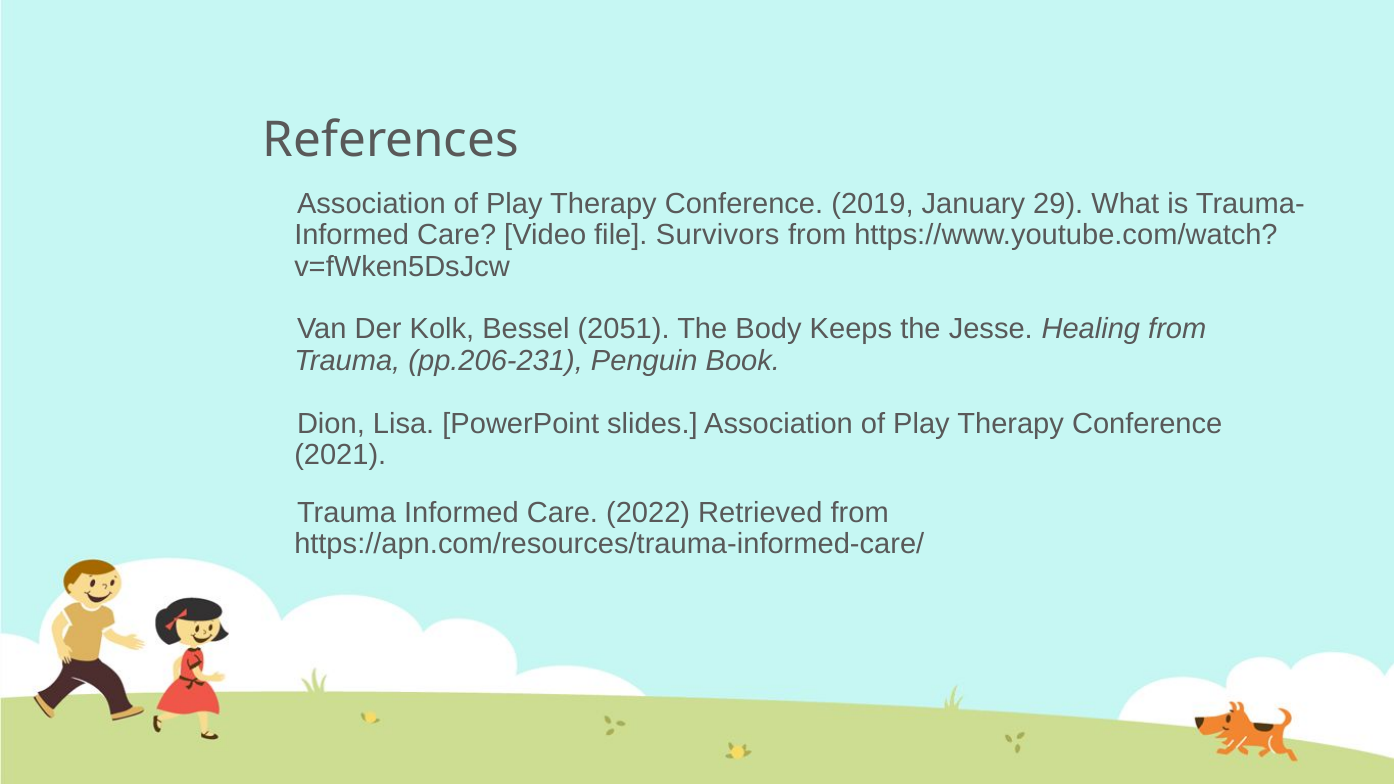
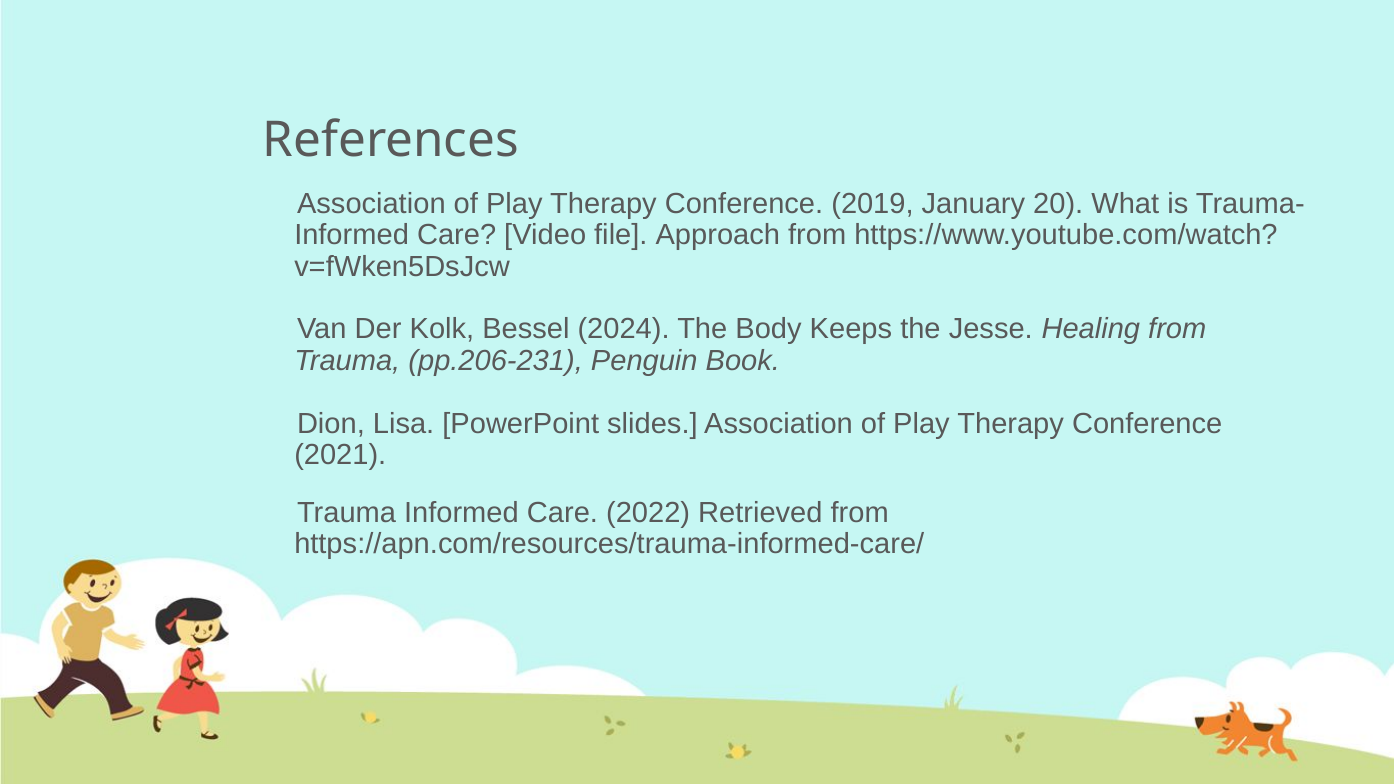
29: 29 -> 20 (1058, 204)
Survivors: Survivors -> Approach (718, 235)
2051: 2051 -> 2024 (624, 329)
